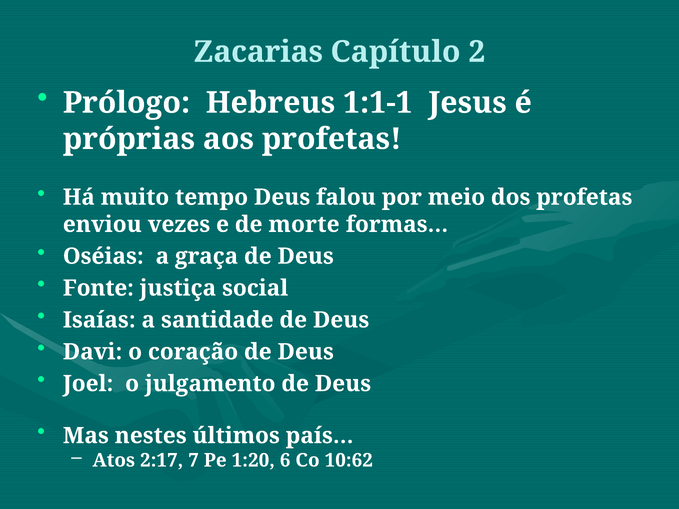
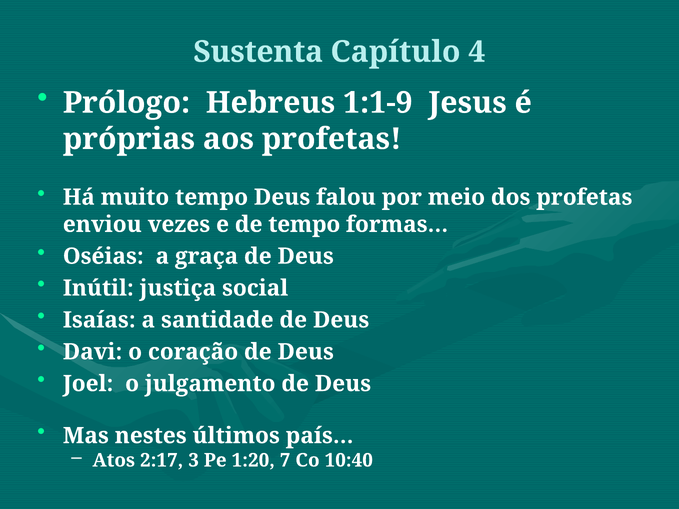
Zacarias: Zacarias -> Sustenta (258, 52)
2: 2 -> 4 (477, 52)
1:1-1: 1:1-1 -> 1:1-9 (378, 103)
de morte: morte -> tempo (304, 225)
Fonte: Fonte -> Inútil (98, 288)
7: 7 -> 3 (194, 461)
6: 6 -> 7 (285, 461)
10:62: 10:62 -> 10:40 (349, 461)
